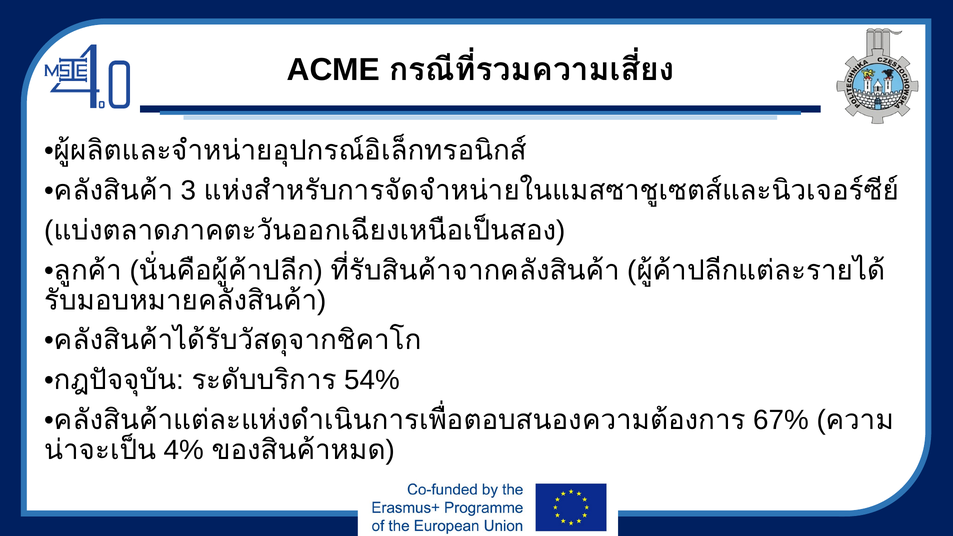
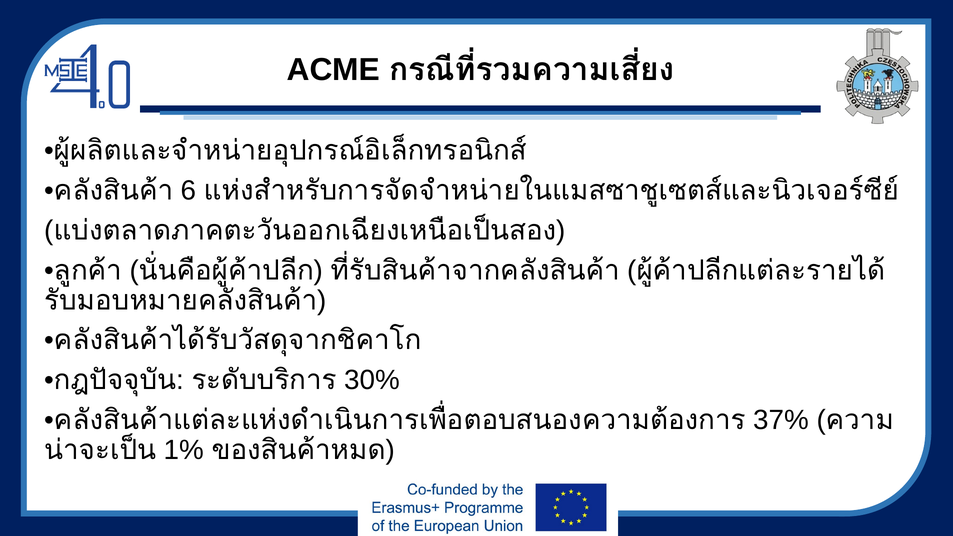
3: 3 -> 6 (189, 191)
54%: 54% -> 30% (372, 380)
67%: 67% -> 37% (781, 420)
4%: 4% -> 1% (184, 450)
